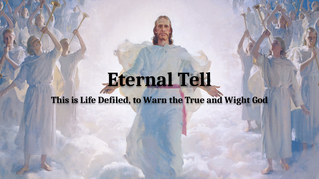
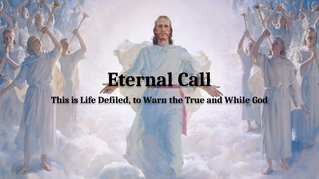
Tell: Tell -> Call (195, 80)
Wight: Wight -> While (237, 100)
